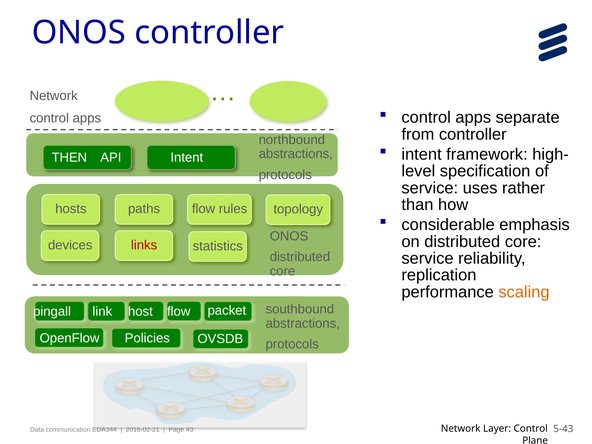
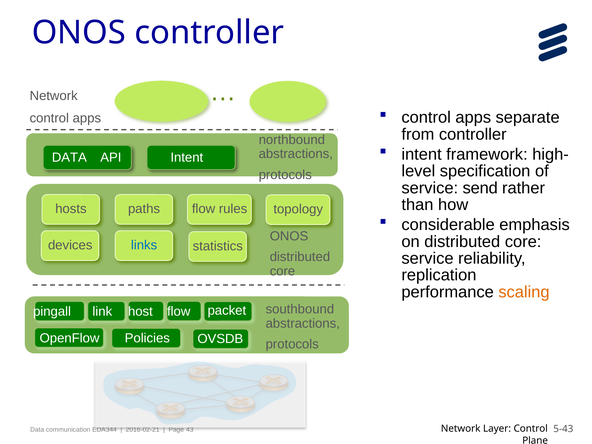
THEN: THEN -> DATA (69, 158)
uses: uses -> send (480, 188)
links colour: red -> blue (144, 245)
